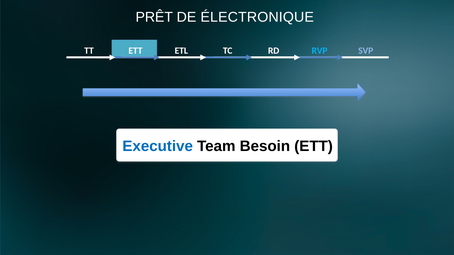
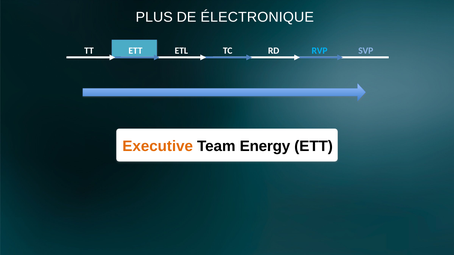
PRÊT: PRÊT -> PLUS (154, 17)
Executive colour: blue -> orange (158, 146)
Besoin: Besoin -> Energy (265, 146)
